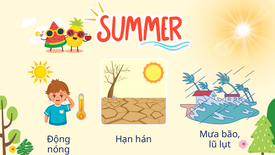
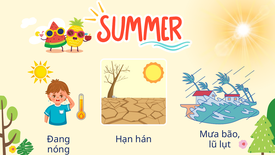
Động: Động -> Đang (59, 139)
